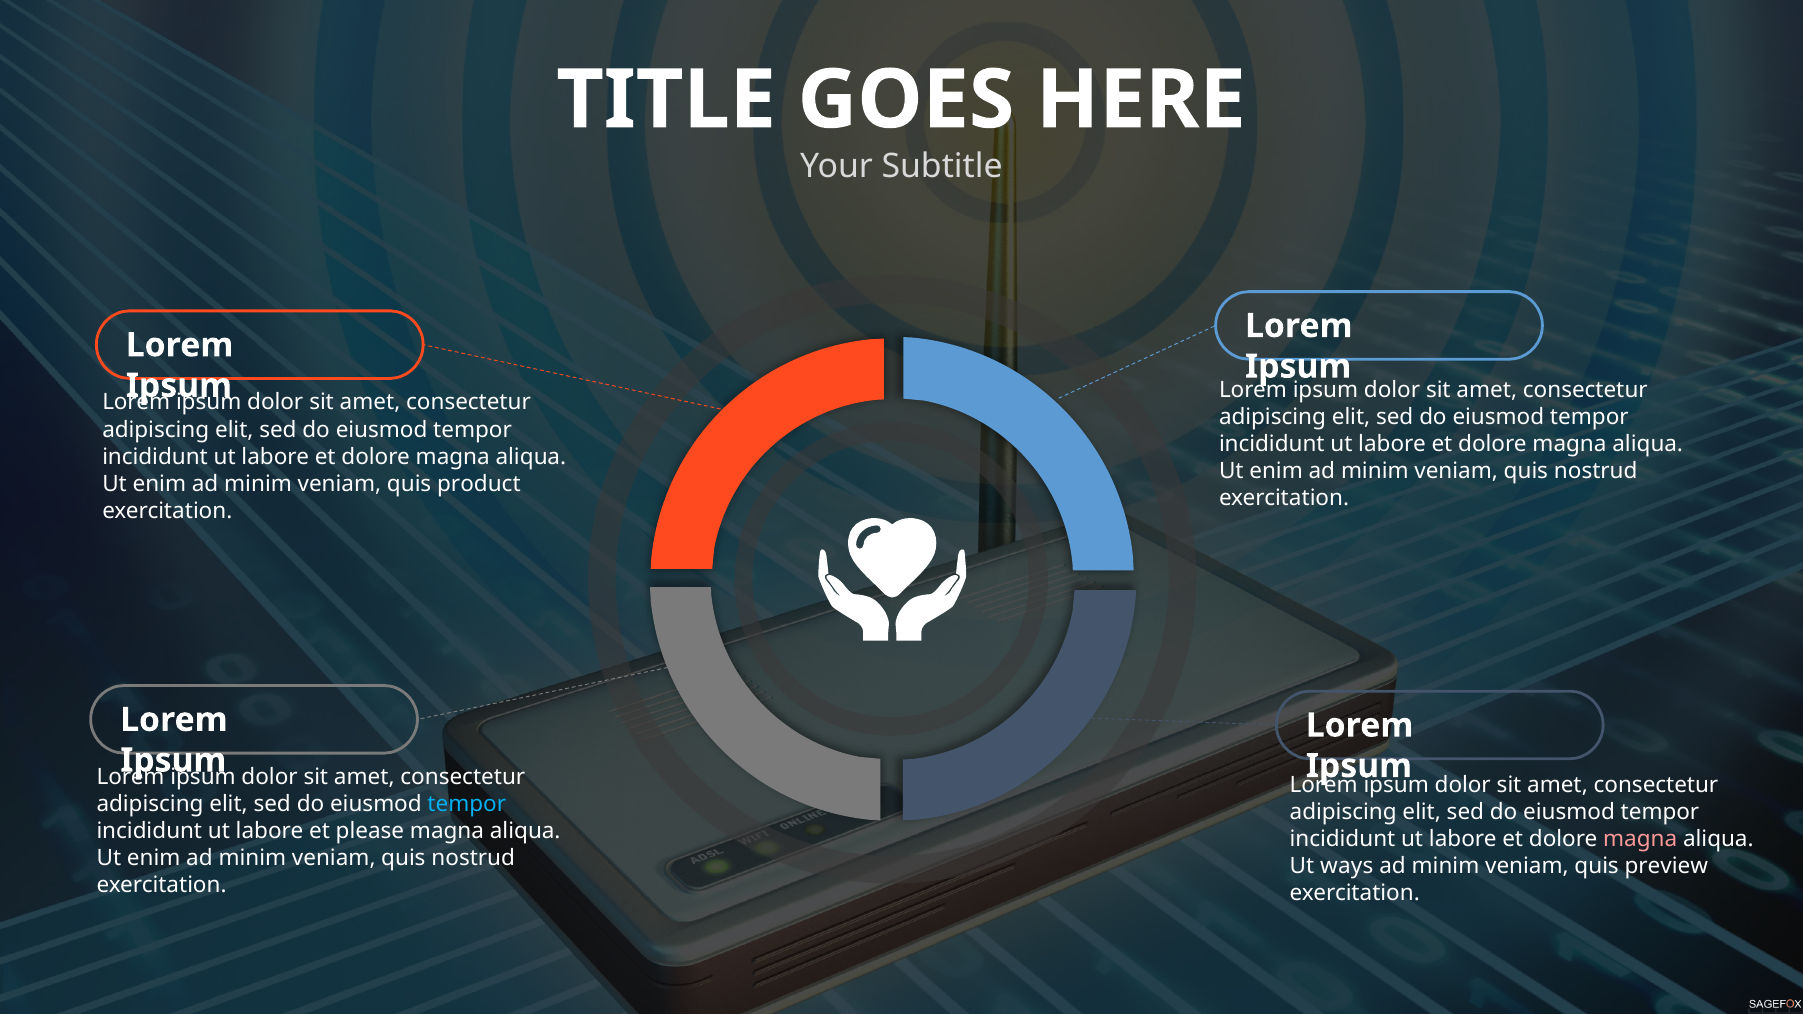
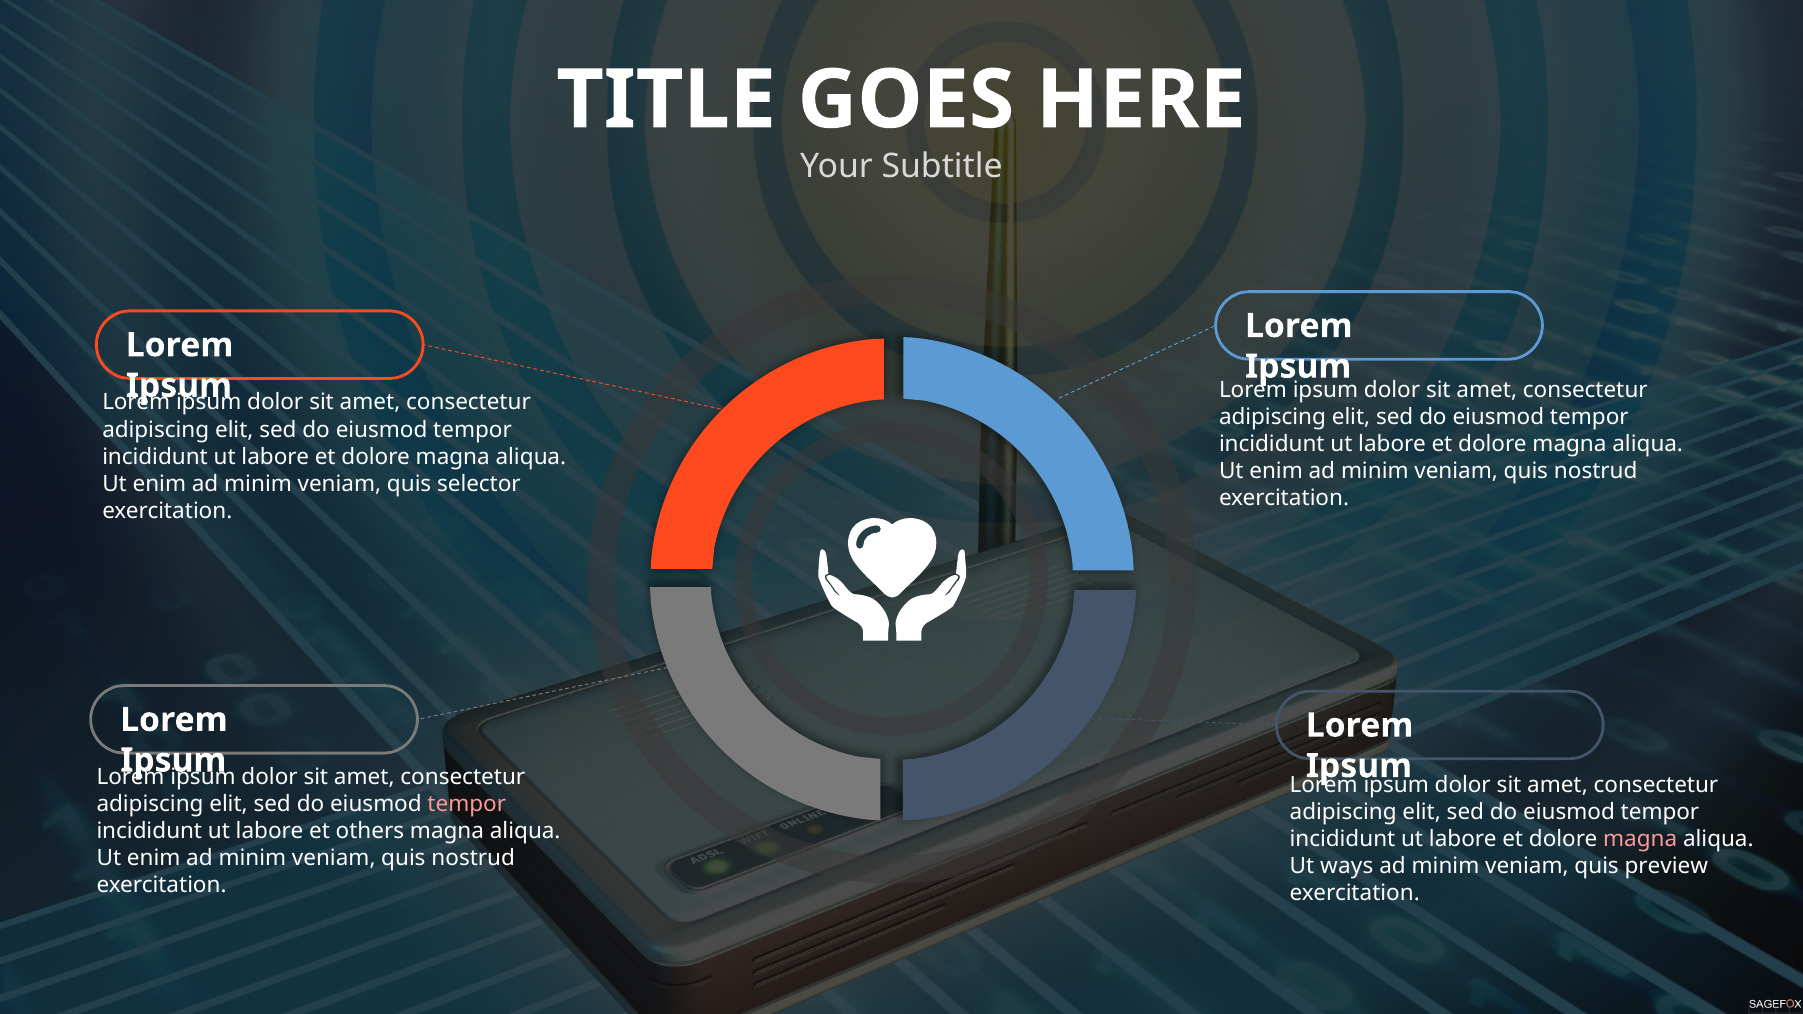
product: product -> selector (479, 484)
tempor colour: light blue -> pink (467, 804)
please: please -> others (370, 831)
